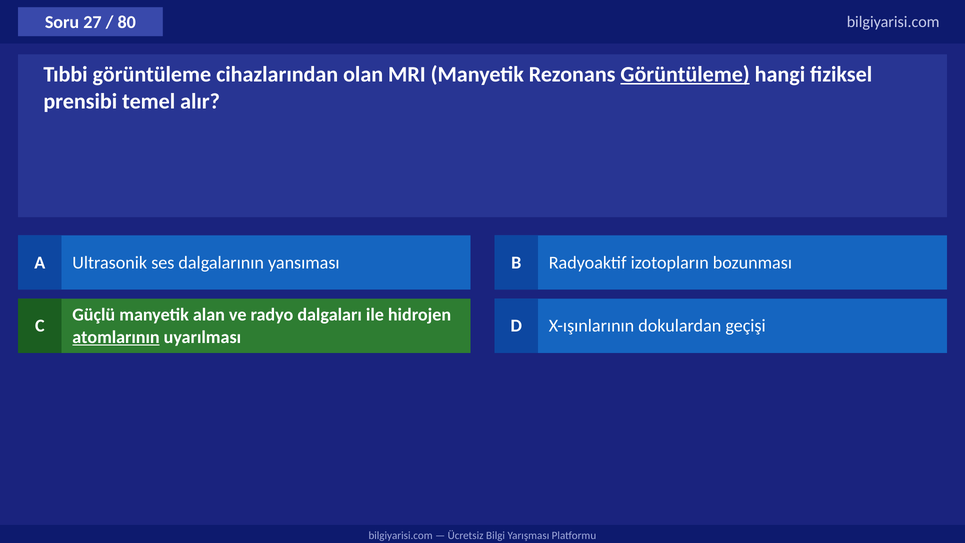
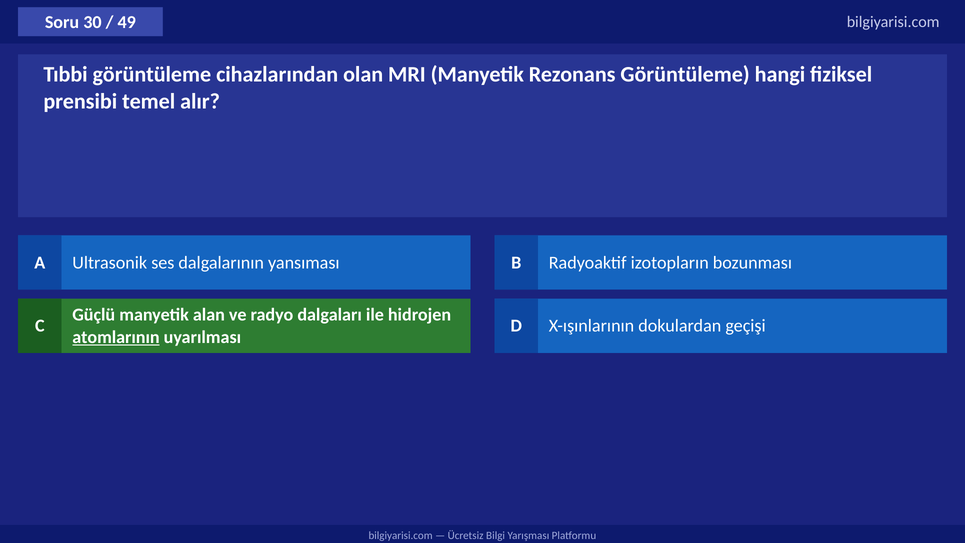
27: 27 -> 30 (92, 22)
80: 80 -> 49 (127, 22)
Görüntüleme underline: present -> none (685, 74)
